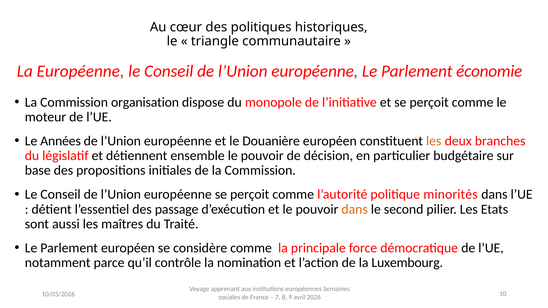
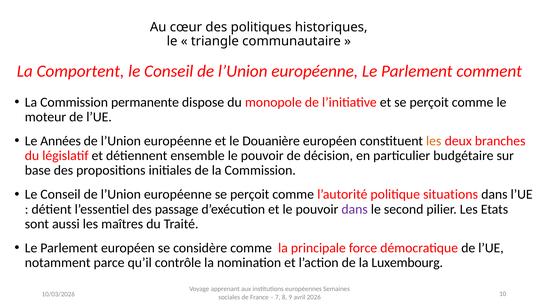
La Européenne: Européenne -> Comportent (80, 71)
économie: économie -> comment (489, 71)
organisation: organisation -> permanente (145, 102)
minorités: minorités -> situations (451, 195)
dans colour: orange -> purple (355, 209)
